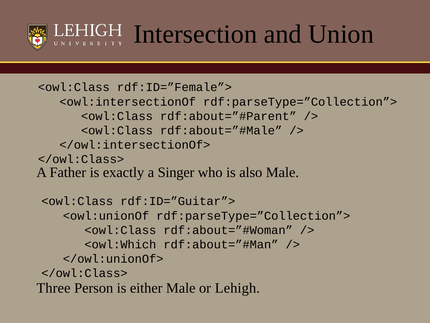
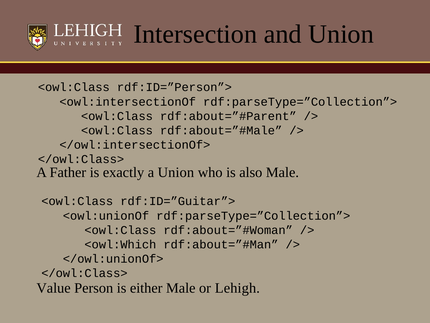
rdf:ID=”Female”>: rdf:ID=”Female”> -> rdf:ID=”Person”> (174, 87)
a Singer: Singer -> Union (176, 172)
Three: Three -> Value (54, 288)
